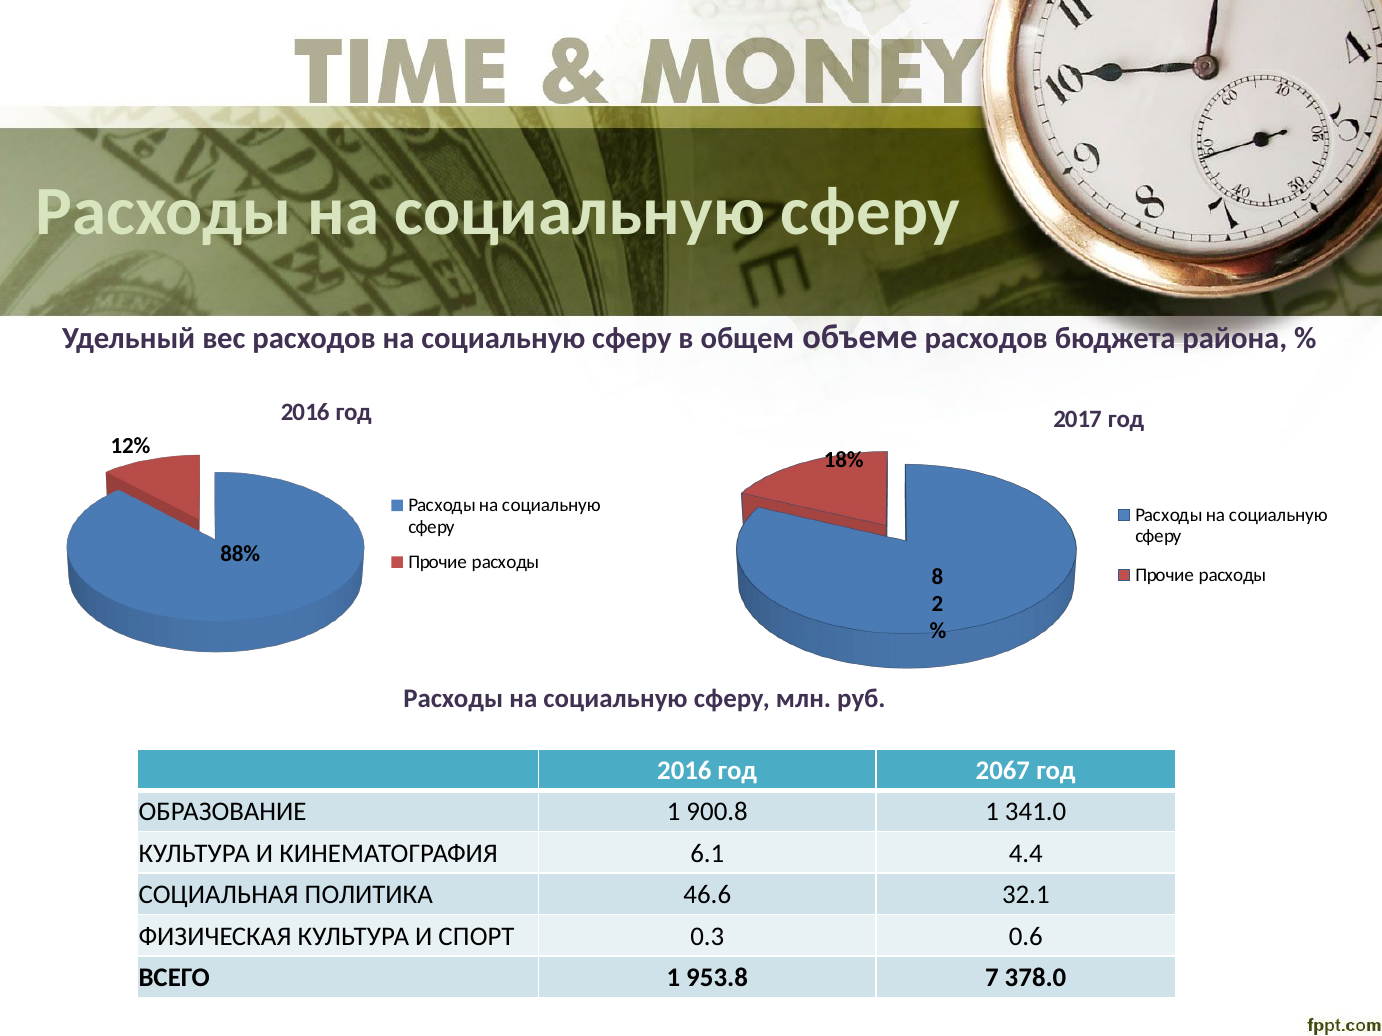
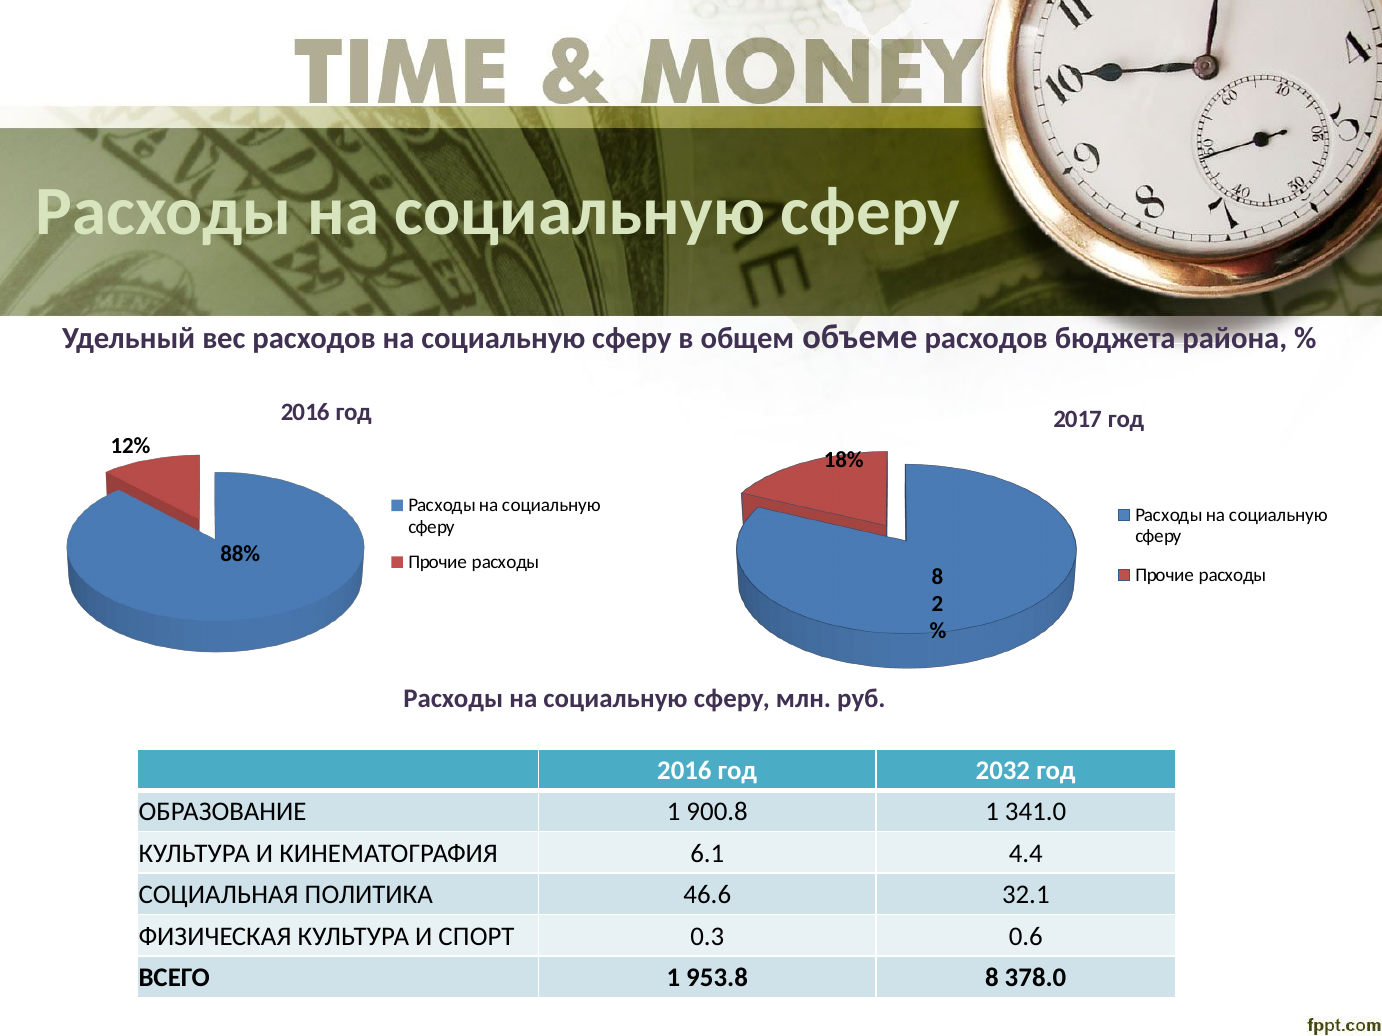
2067: 2067 -> 2032 (1003, 771)
953.8 7: 7 -> 8 (992, 978)
